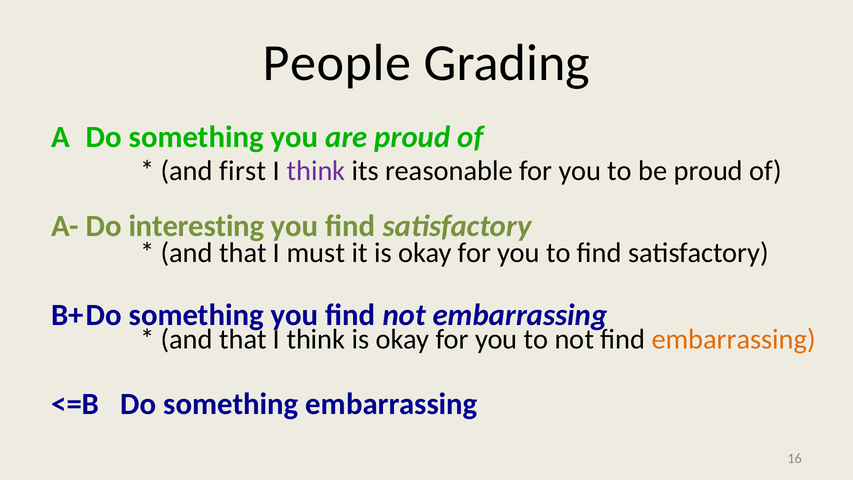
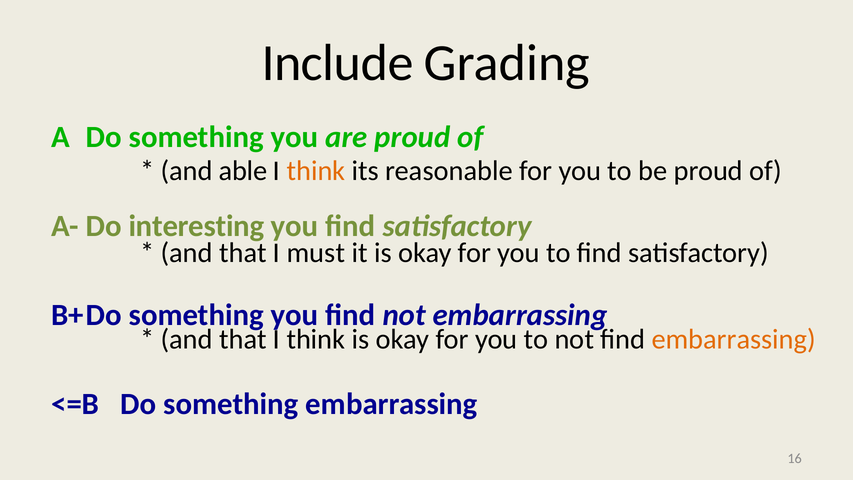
People: People -> Include (337, 63)
first: first -> able (243, 171)
think colour: purple -> orange (316, 171)
